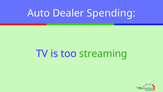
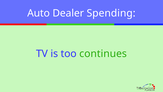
streaming: streaming -> continues (103, 53)
